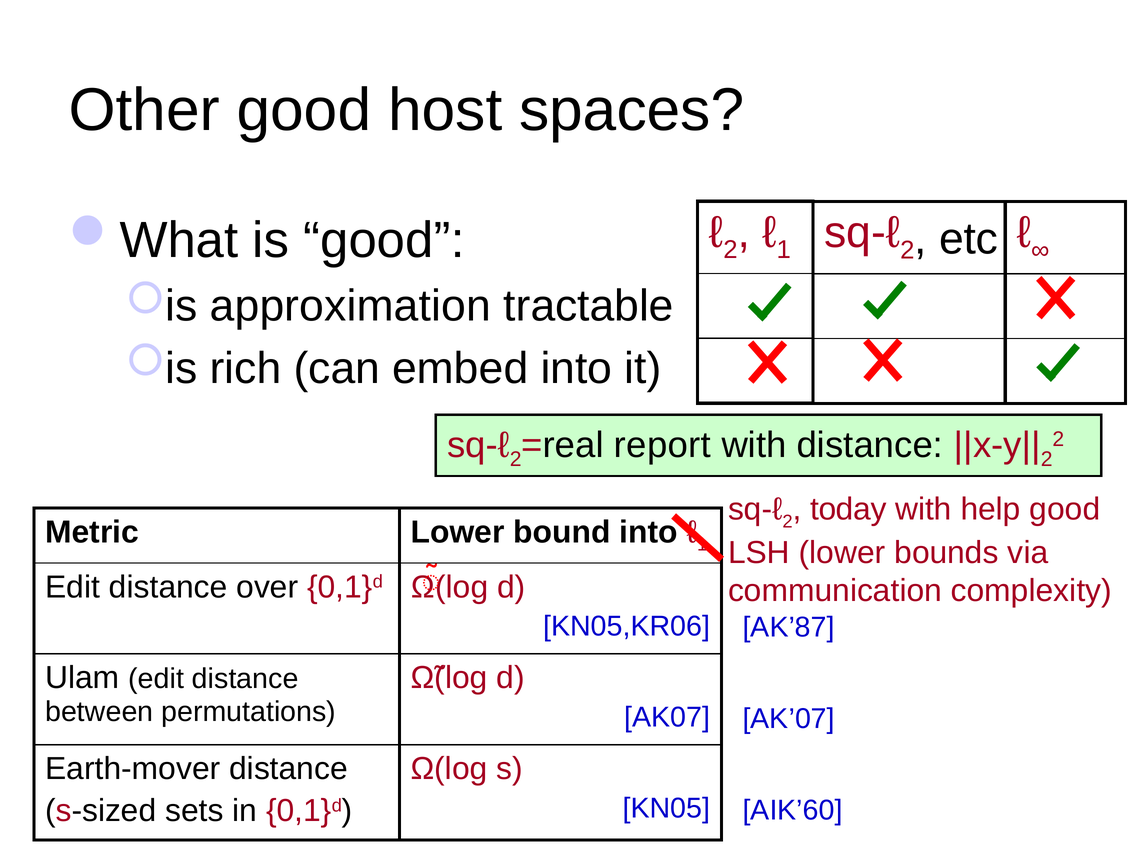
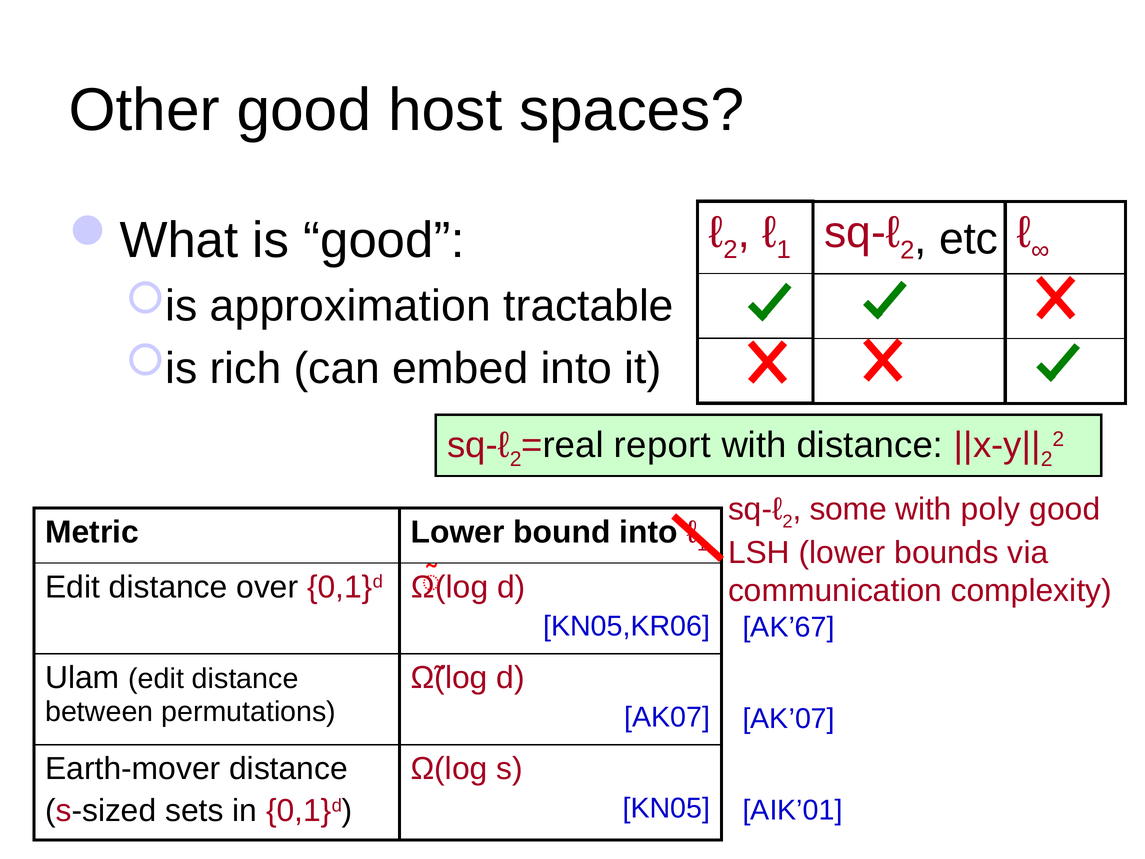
today: today -> some (848, 509)
help: help -> poly (990, 509)
AK’87: AK’87 -> AK’67 (789, 627)
AIK’60: AIK’60 -> AIK’01 (793, 810)
